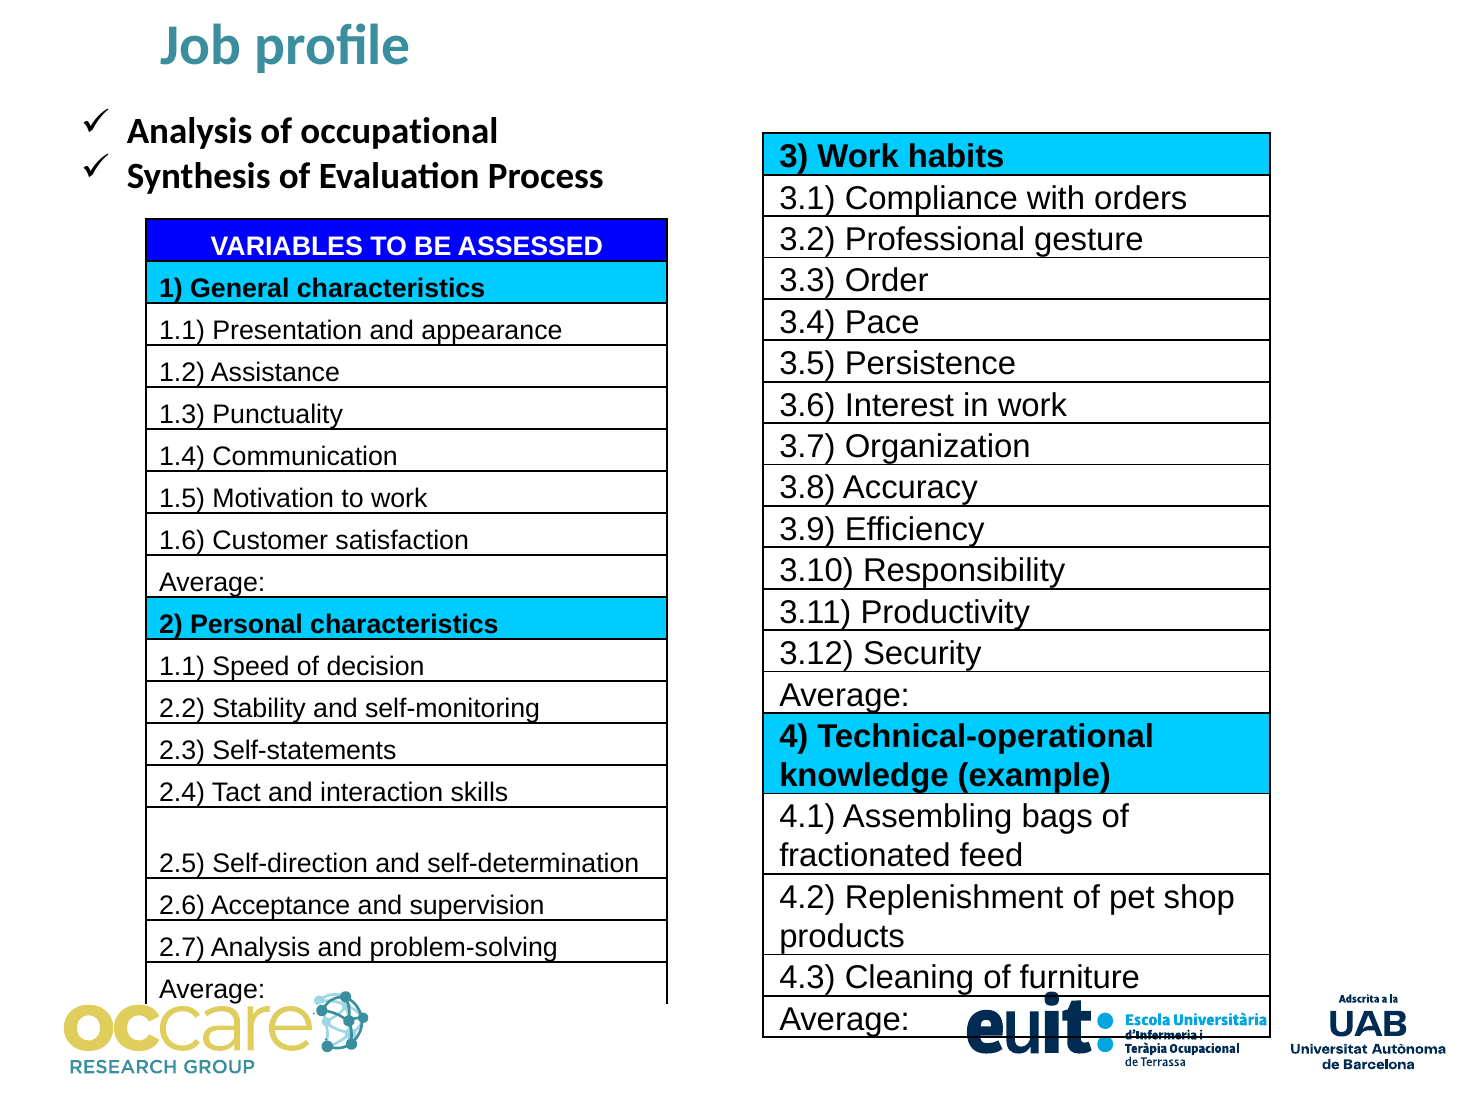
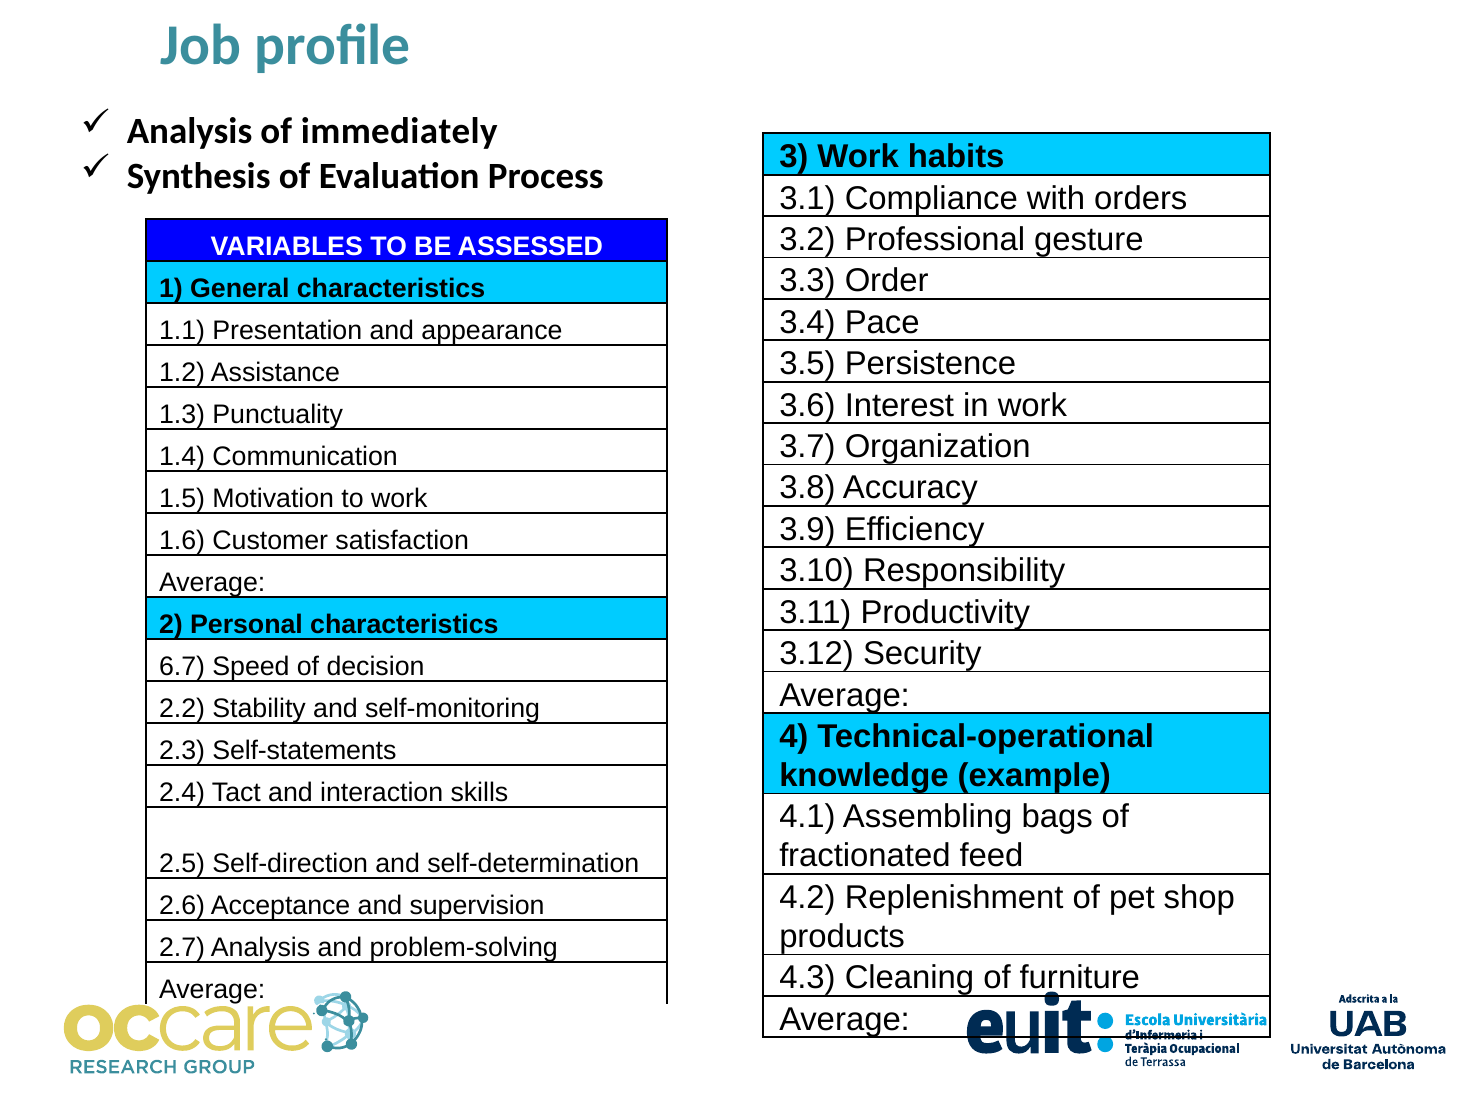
occupational: occupational -> immediately (399, 132)
1.1: 1.1 -> 6.7 (182, 666)
